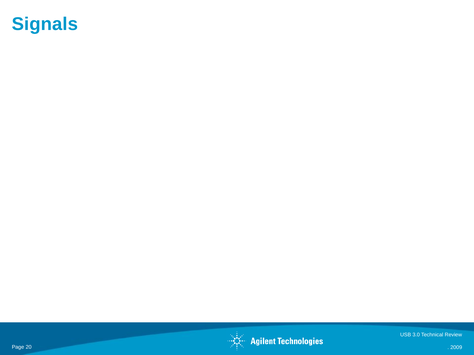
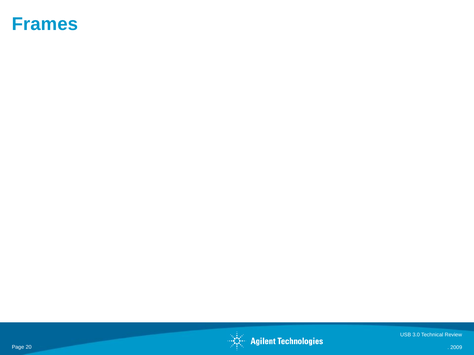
Signals: Signals -> Frames (45, 24)
